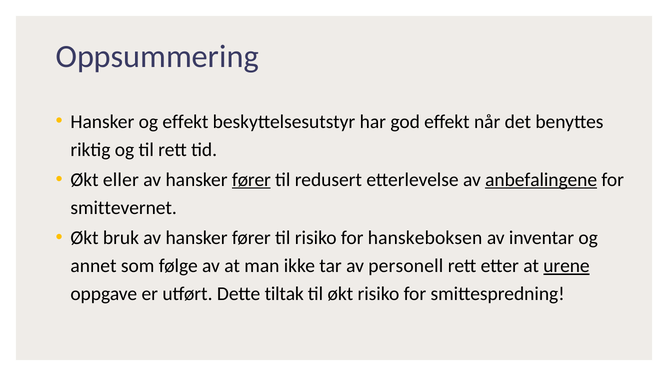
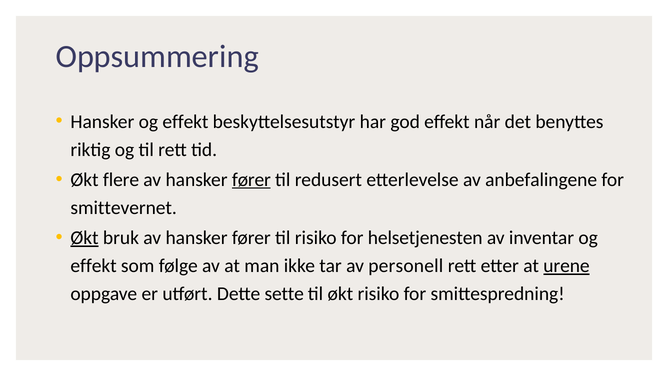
eller: eller -> flere (121, 180)
anbefalingene underline: present -> none (541, 180)
Økt underline: none -> present (85, 238)
hanskeboksen: hanskeboksen -> helsetjenesten (425, 238)
annet: annet -> effekt (94, 266)
tiltak: tiltak -> sette (284, 294)
